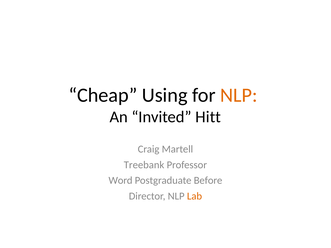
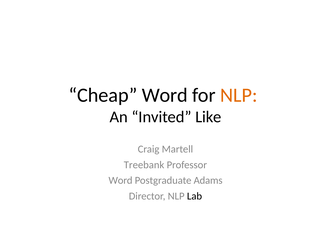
Cheap Using: Using -> Word (165, 95)
Hitt: Hitt -> Like (208, 117)
Before: Before -> Adams (208, 181)
Lab colour: orange -> black (194, 196)
